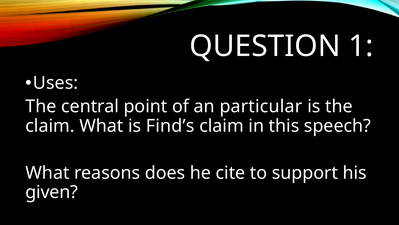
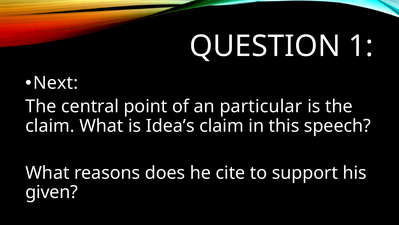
Uses: Uses -> Next (56, 83)
Find’s: Find’s -> Idea’s (170, 126)
